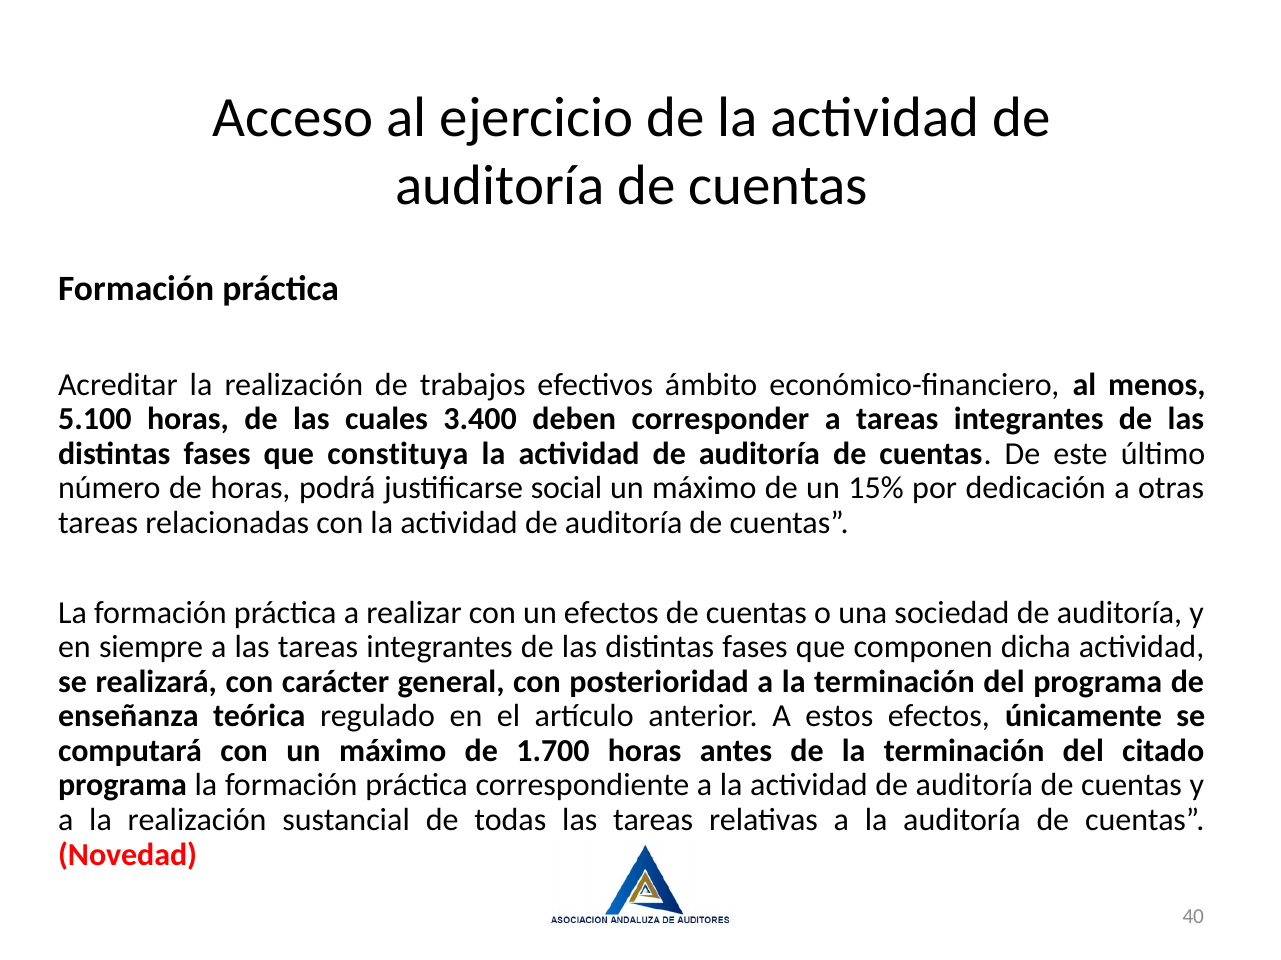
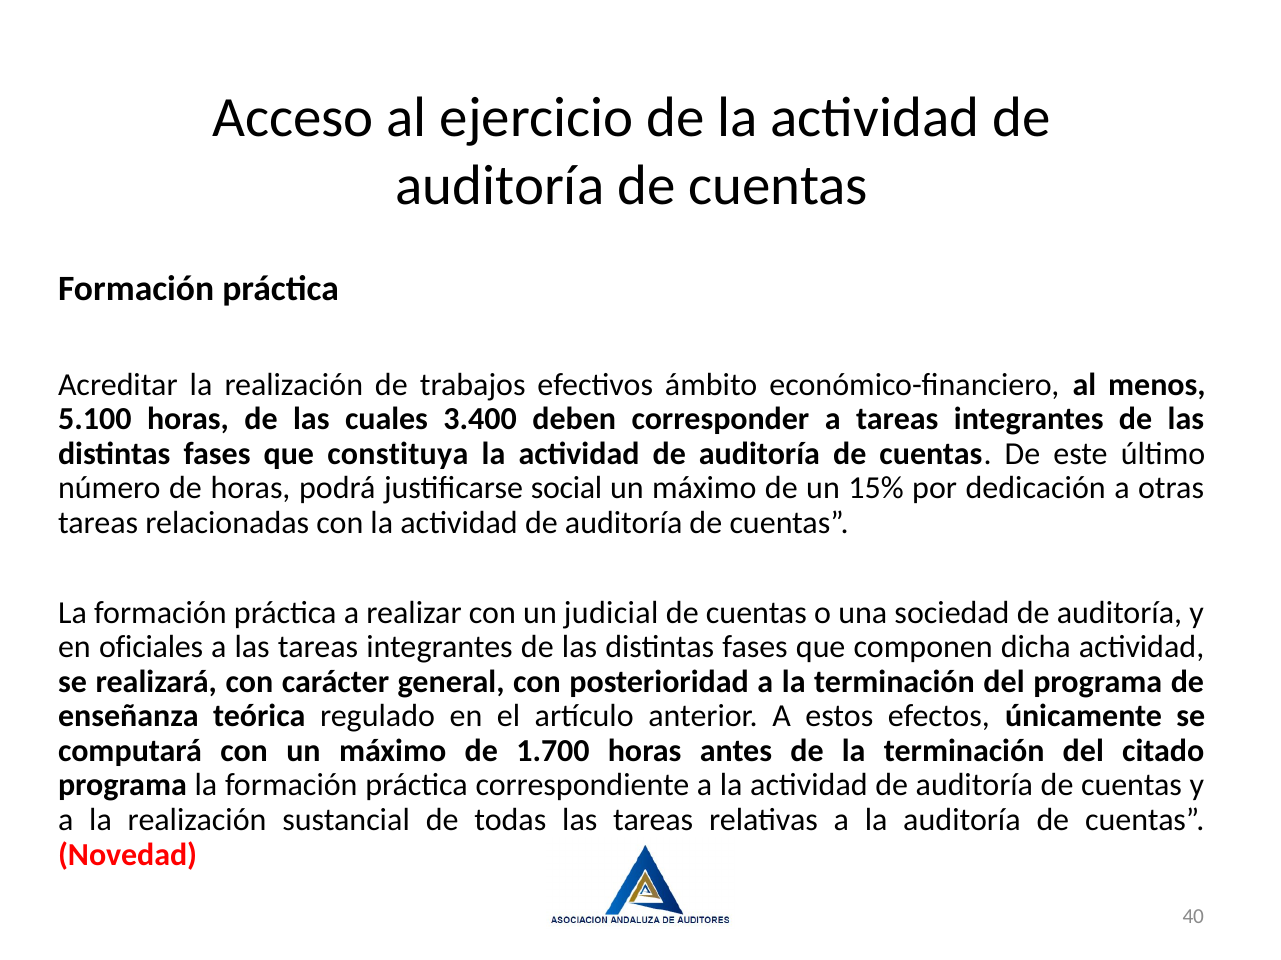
un efectos: efectos -> judicial (611, 613)
siempre: siempre -> oficiales (151, 648)
